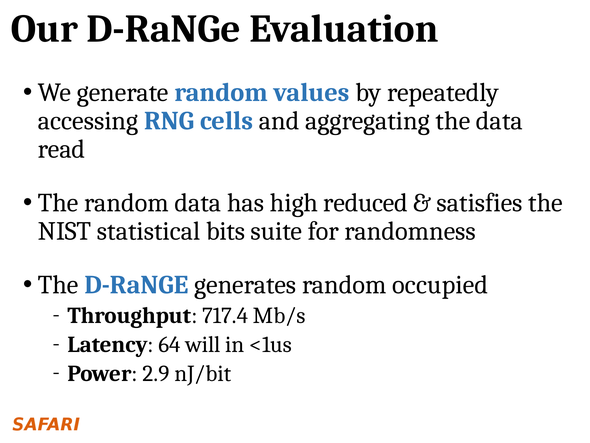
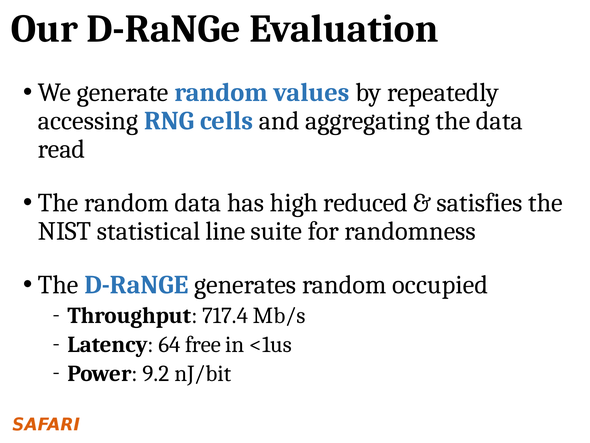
bits: bits -> line (226, 231)
will: will -> free (203, 344)
2.9: 2.9 -> 9.2 (156, 373)
